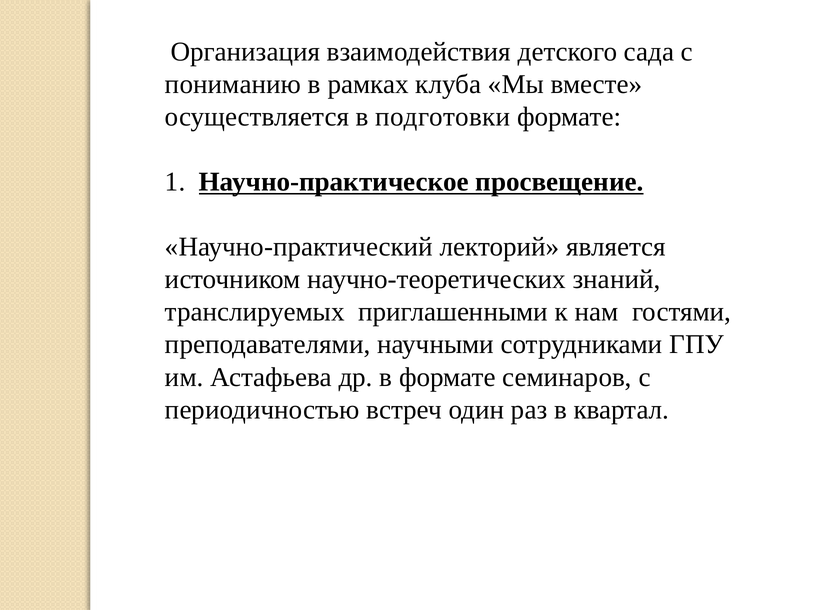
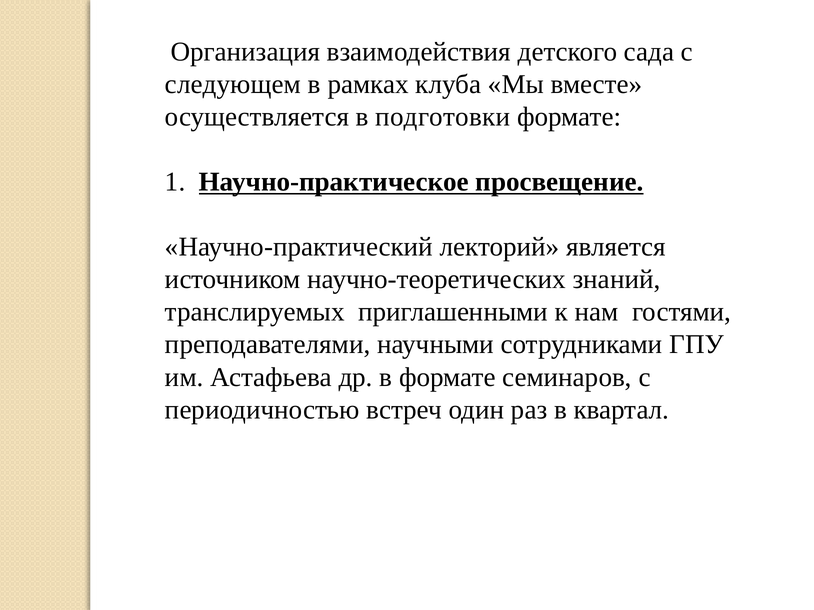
пониманию: пониманию -> следующем (233, 84)
